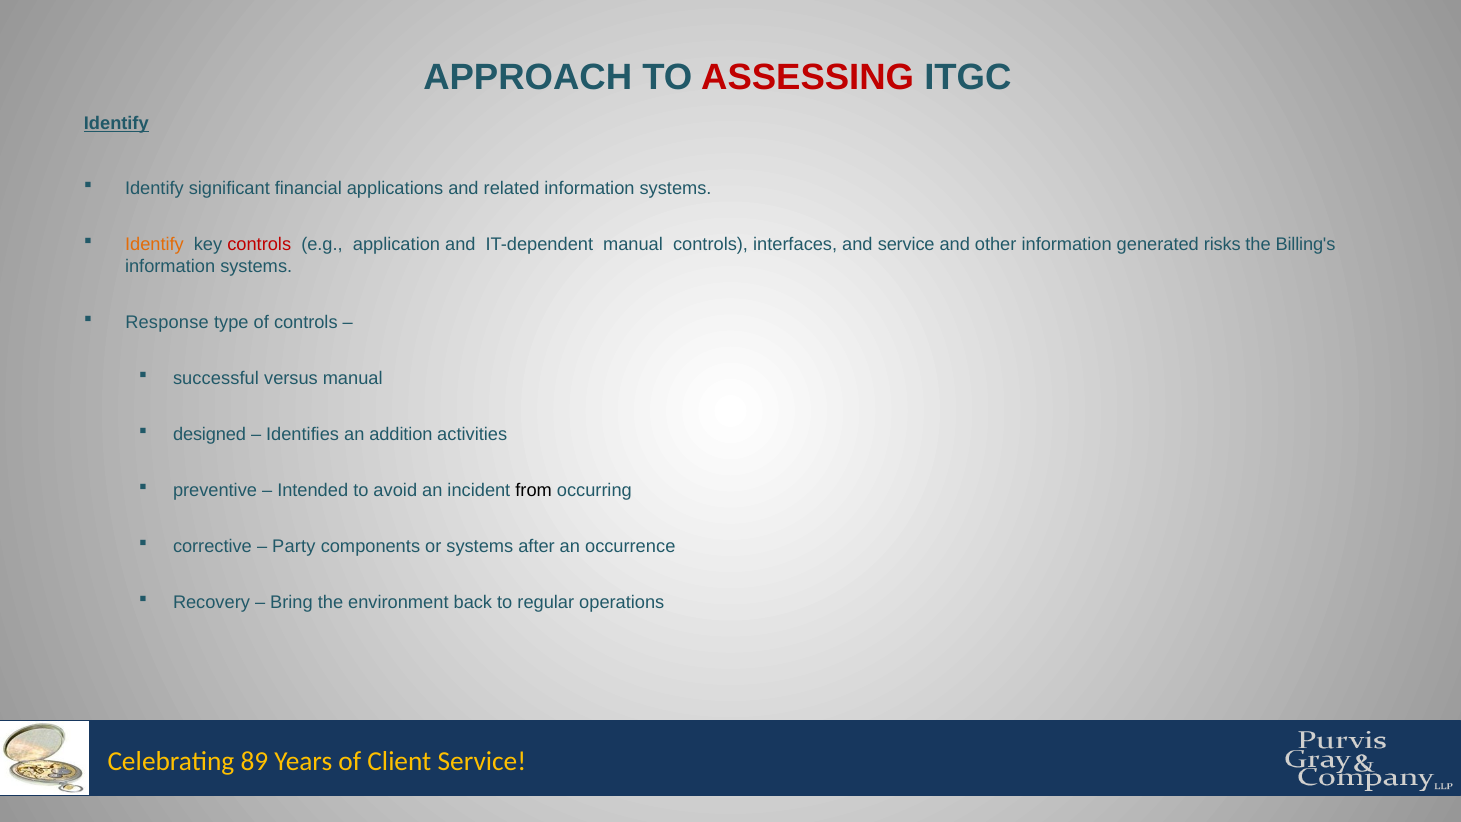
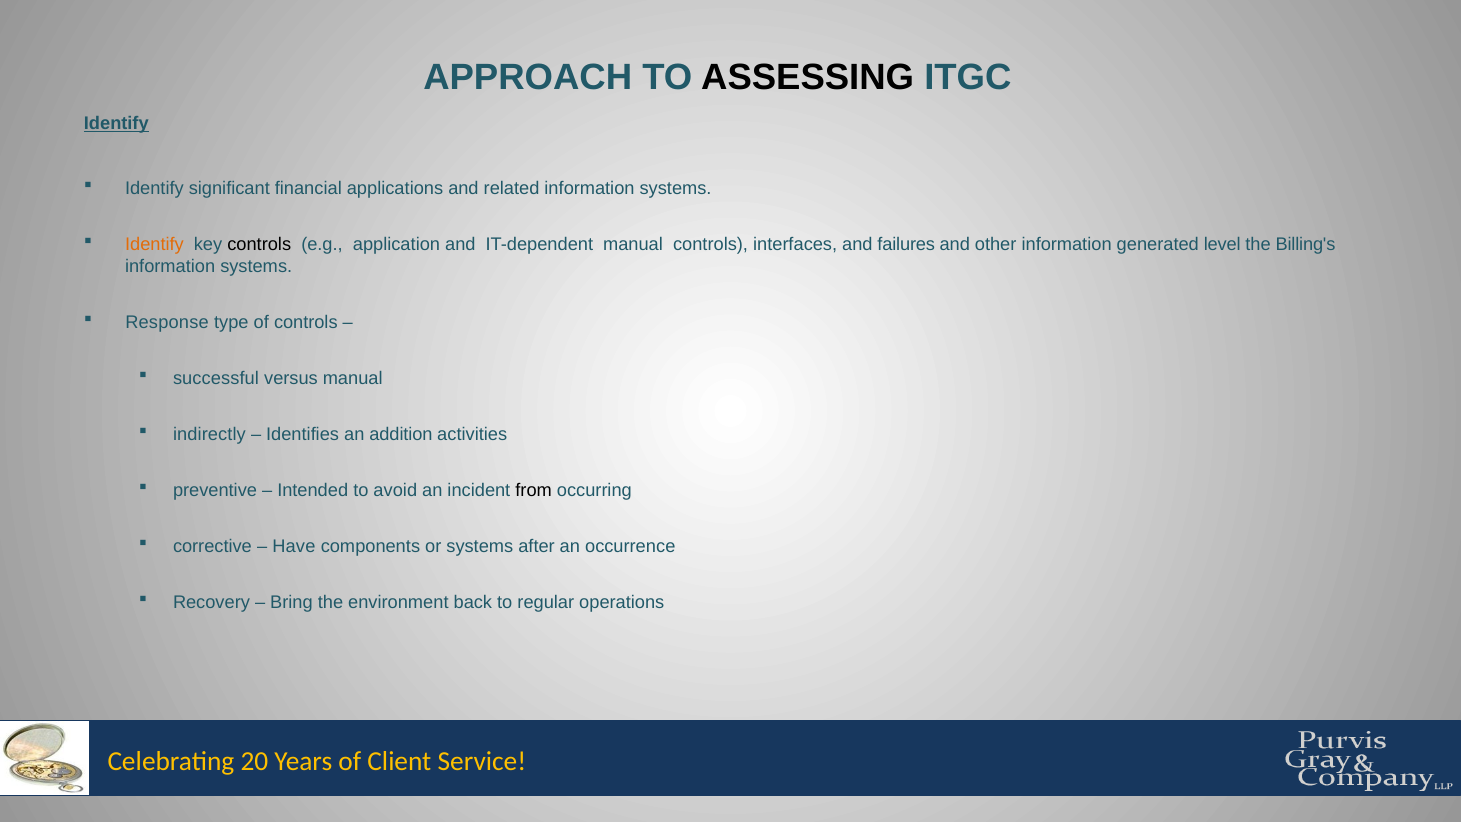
ASSESSING colour: red -> black (808, 77)
controls colour: red -> black (259, 245)
and service: service -> failures (906, 245)
risks: risks -> level (1222, 245)
designed: designed -> indirectly (209, 435)
Party: Party -> Have (294, 547)
89: 89 -> 20 (254, 761)
